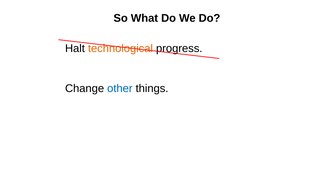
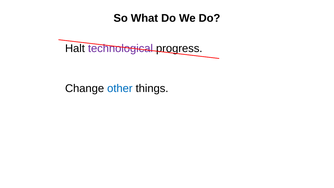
technological colour: orange -> purple (120, 48)
